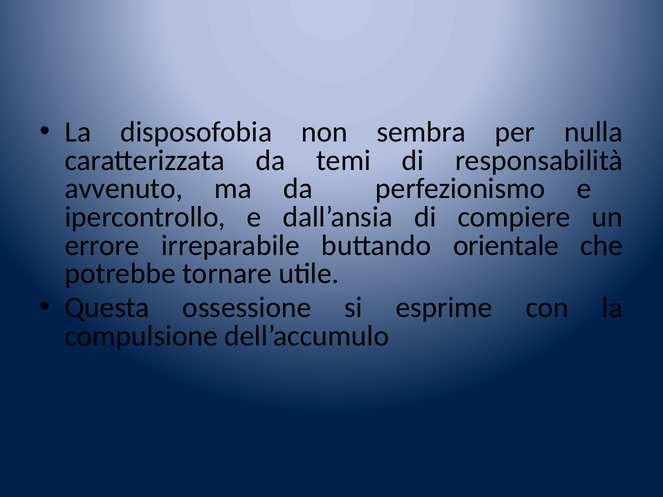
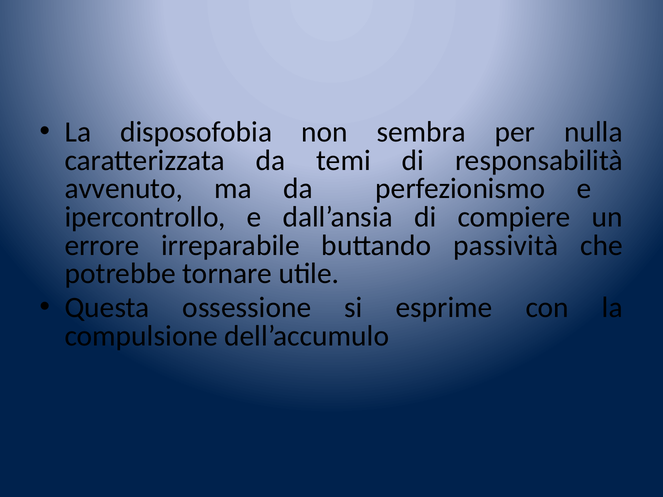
orientale: orientale -> passività (506, 245)
